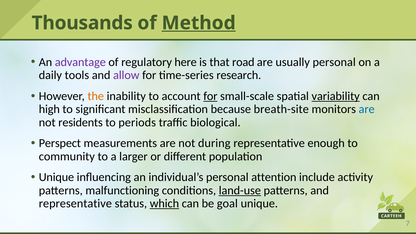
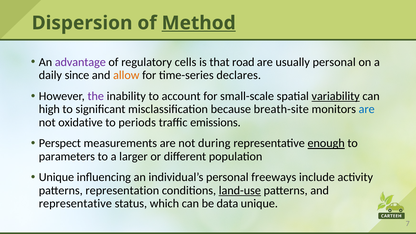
Thousands: Thousands -> Dispersion (82, 23)
here: here -> cells (186, 62)
tools: tools -> since (77, 75)
allow colour: purple -> orange (126, 75)
research: research -> declares (239, 75)
the colour: orange -> purple (96, 96)
for underline: present -> none (210, 96)
residents: residents -> oxidative (81, 122)
biological: biological -> emissions (215, 122)
enough underline: none -> present (326, 143)
community: community -> parameters (67, 156)
attention: attention -> freeways (274, 177)
malfunctioning: malfunctioning -> representation (122, 190)
which underline: present -> none (164, 203)
goal: goal -> data (227, 203)
